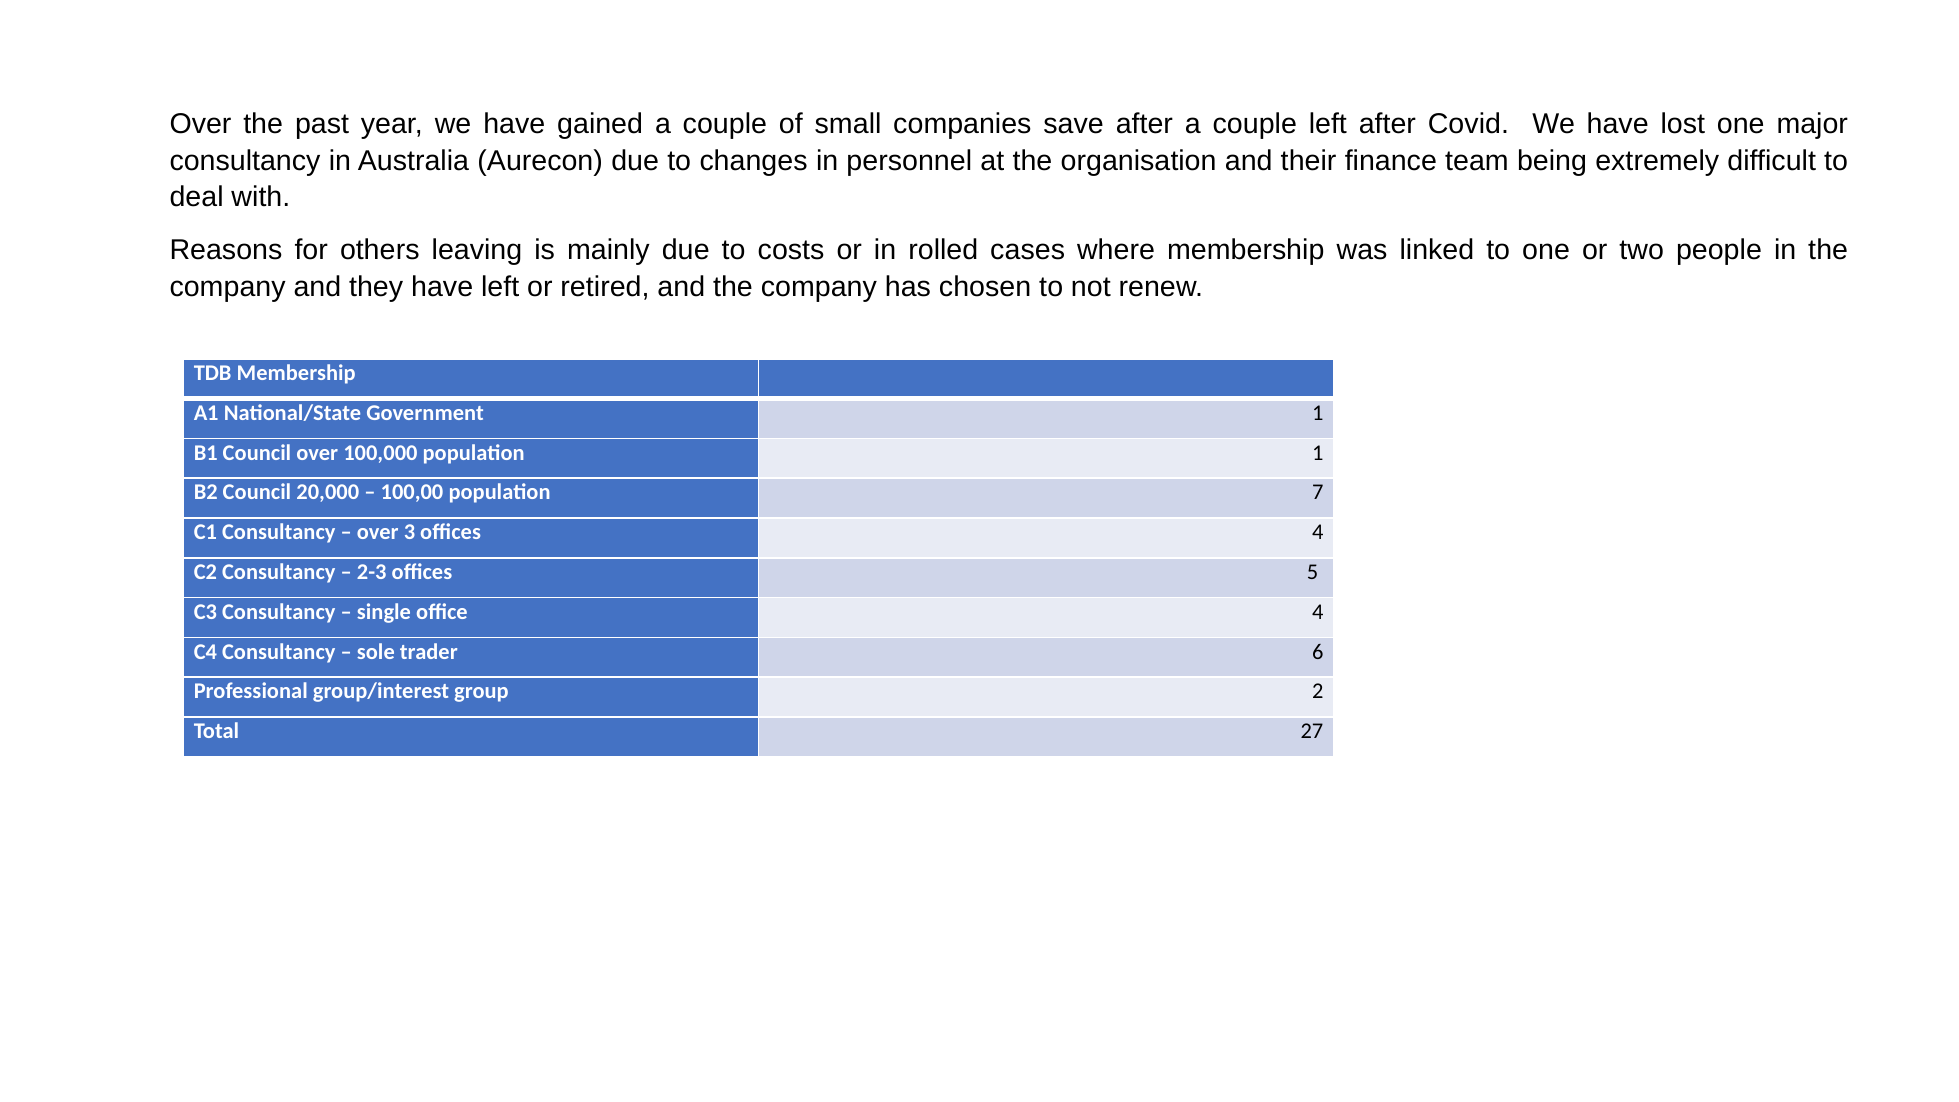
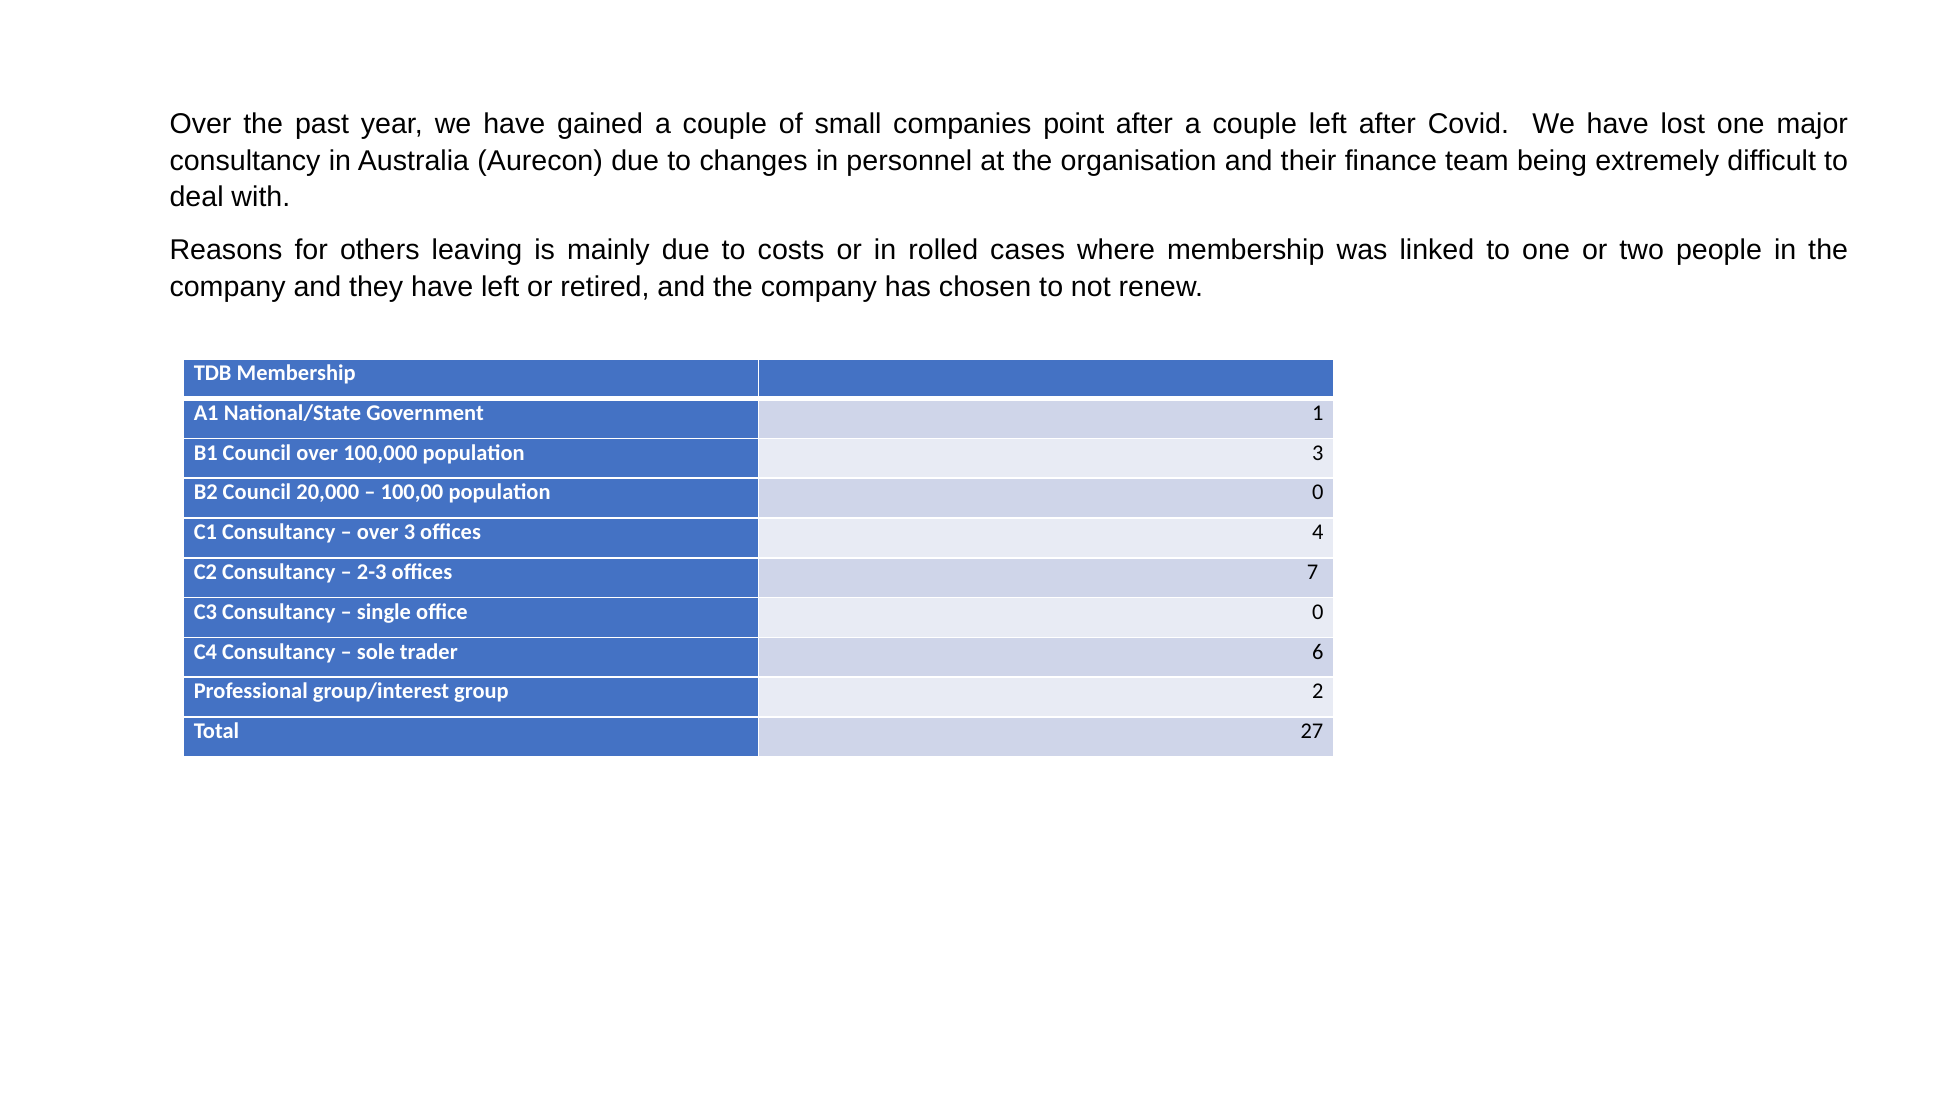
save: save -> point (1074, 124)
population 1: 1 -> 3 (1318, 453)
population 7: 7 -> 0 (1318, 492)
5: 5 -> 7 (1313, 572)
office 4: 4 -> 0 (1318, 612)
